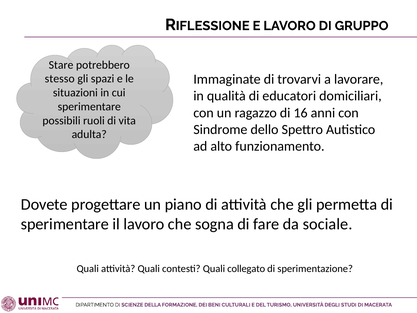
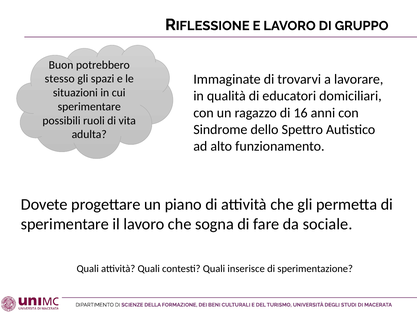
Stare: Stare -> Buon (61, 65)
collegato: collegato -> inserisce (246, 269)
